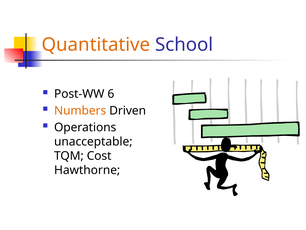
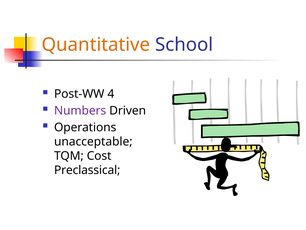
6: 6 -> 4 (111, 94)
Numbers colour: orange -> purple (80, 110)
Hawthorne: Hawthorne -> Preclassical (87, 170)
